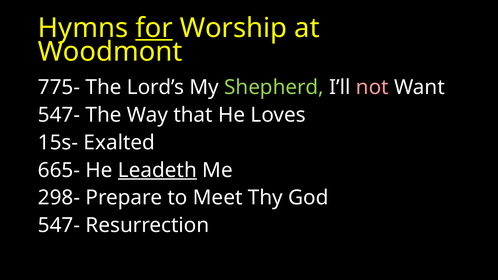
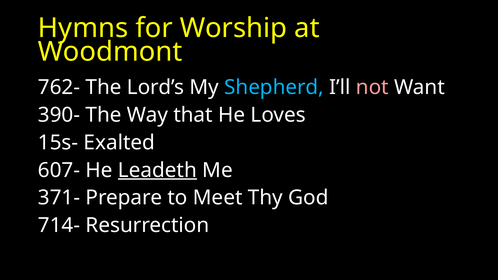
for underline: present -> none (154, 28)
775-: 775- -> 762- (59, 87)
Shepherd colour: light green -> light blue (274, 87)
547-: 547- -> 390- (59, 115)
665-: 665- -> 607- (59, 170)
298-: 298- -> 371- (59, 198)
547-: 547- -> 714- (59, 225)
